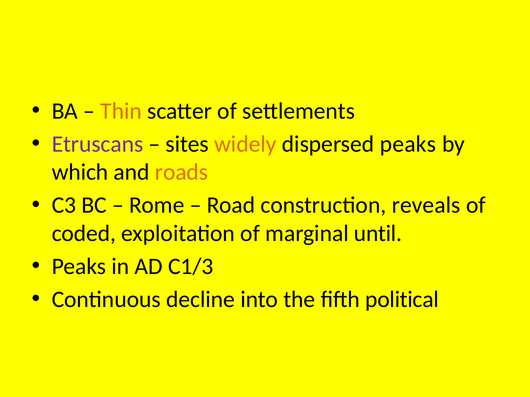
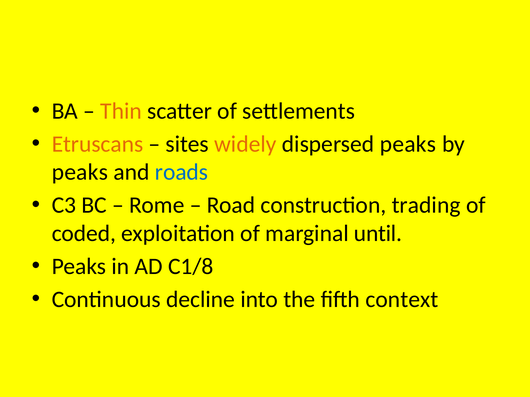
Etruscans colour: purple -> orange (97, 144)
which: which -> peaks (80, 172)
roads colour: orange -> blue (182, 172)
reveals: reveals -> trading (426, 205)
C1/3: C1/3 -> C1/8 (191, 267)
political: political -> context (402, 300)
